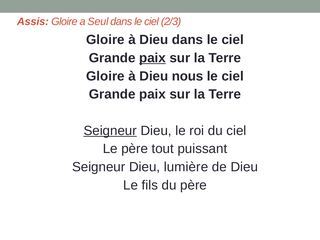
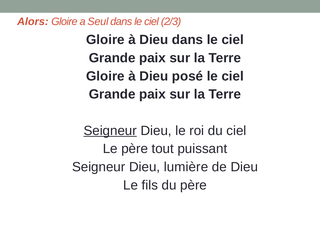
Assis: Assis -> Alors (33, 22)
paix underline: present -> none (152, 58)
nous: nous -> posé (188, 76)
